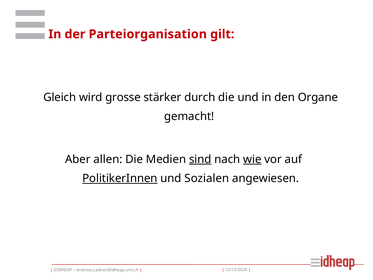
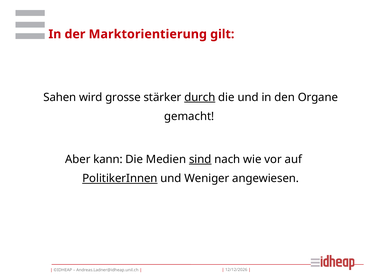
Parteiorganisation: Parteiorganisation -> Marktorientierung (148, 34)
Gleich: Gleich -> Sahen (60, 97)
durch underline: none -> present (200, 97)
allen: allen -> kann (108, 159)
wie underline: present -> none (252, 159)
Sozialen: Sozialen -> Weniger (207, 178)
